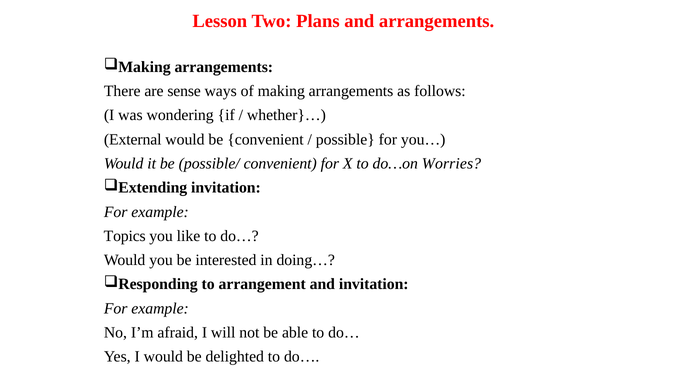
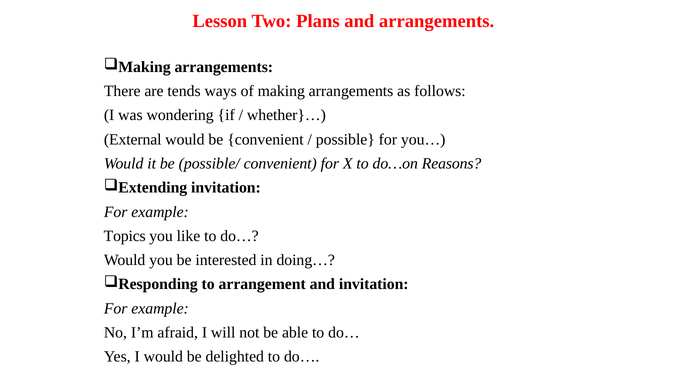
sense: sense -> tends (184, 91)
Worries: Worries -> Reasons (452, 164)
